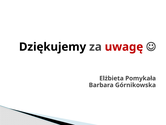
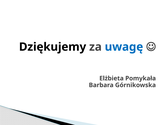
uwagę colour: red -> blue (124, 47)
